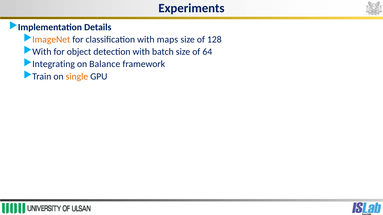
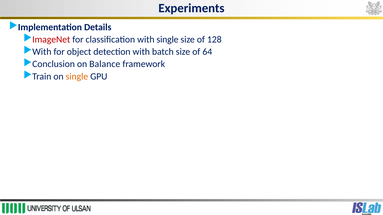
ImageNet colour: orange -> red (51, 40)
with maps: maps -> single (168, 40)
Integrating: Integrating -> Conclusion (54, 64)
